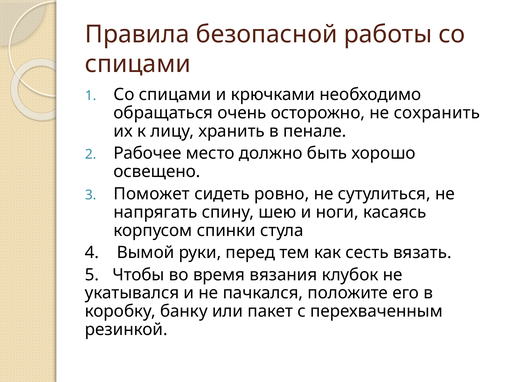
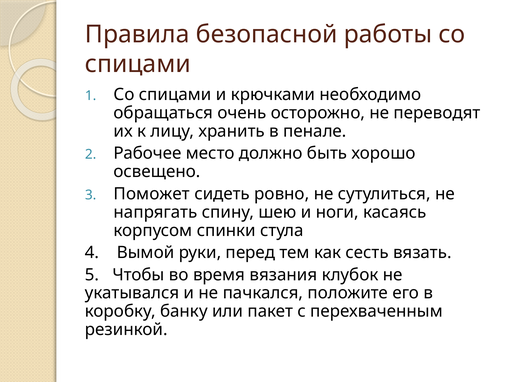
сохранить: сохранить -> переводят (437, 113)
